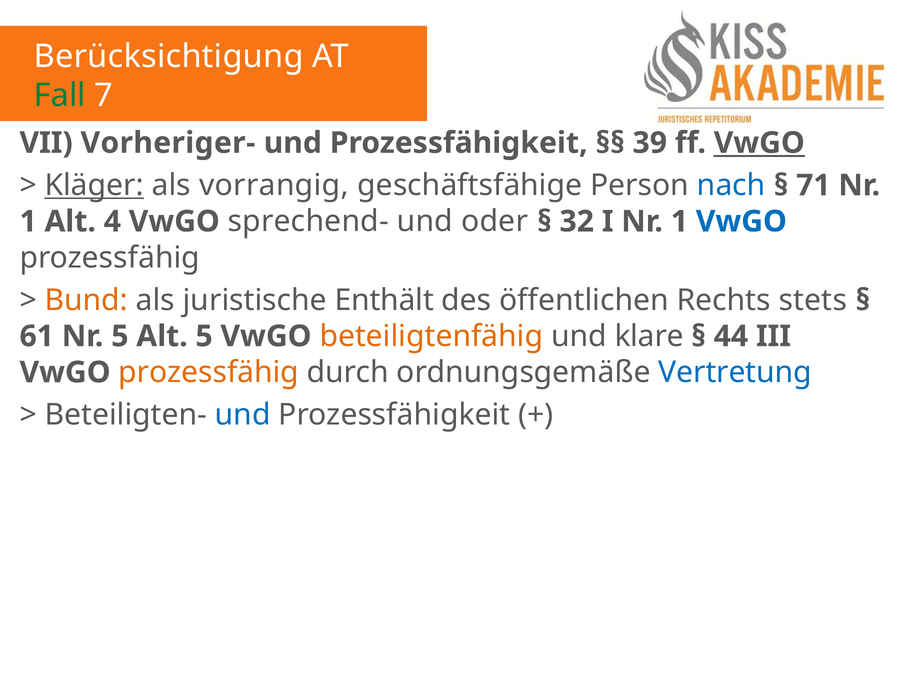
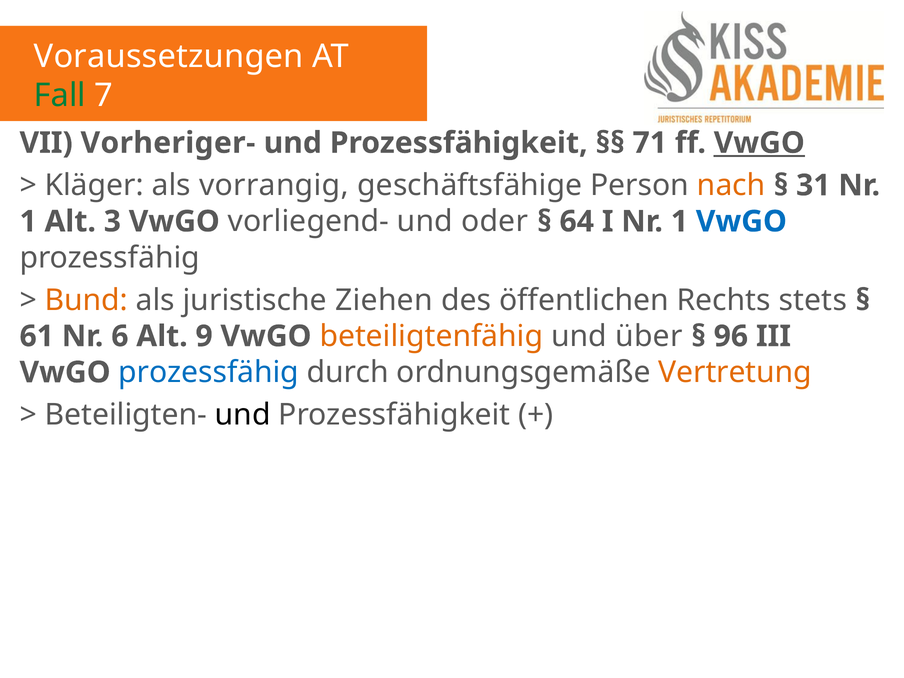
Berücksichtigung: Berücksichtigung -> Voraussetzungen (169, 56)
39: 39 -> 71 (650, 143)
Kläger underline: present -> none (94, 185)
nach colour: blue -> orange (731, 185)
71: 71 -> 31 (813, 185)
4: 4 -> 3 (112, 221)
sprechend-: sprechend- -> vorliegend- (308, 221)
32: 32 -> 64 (577, 221)
Enthält: Enthält -> Ziehen (384, 300)
Nr 5: 5 -> 6 (120, 336)
Alt 5: 5 -> 9 (204, 336)
klare: klare -> über (649, 336)
44: 44 -> 96 (731, 336)
prozessfähig colour: orange -> blue (209, 372)
Vertretung colour: blue -> orange (735, 372)
und colour: blue -> black (243, 415)
